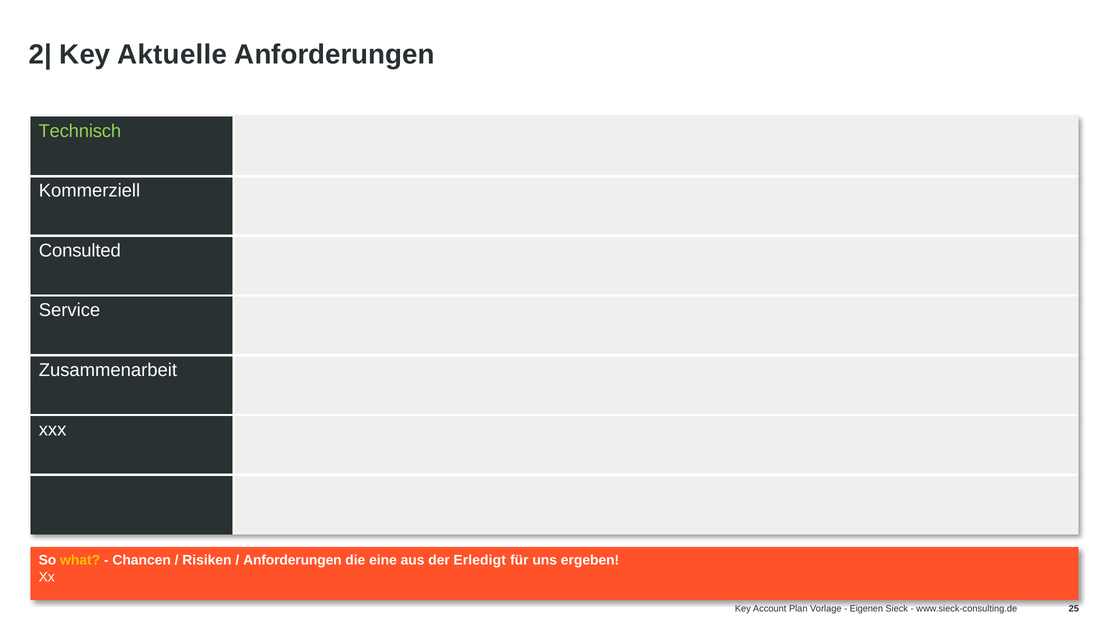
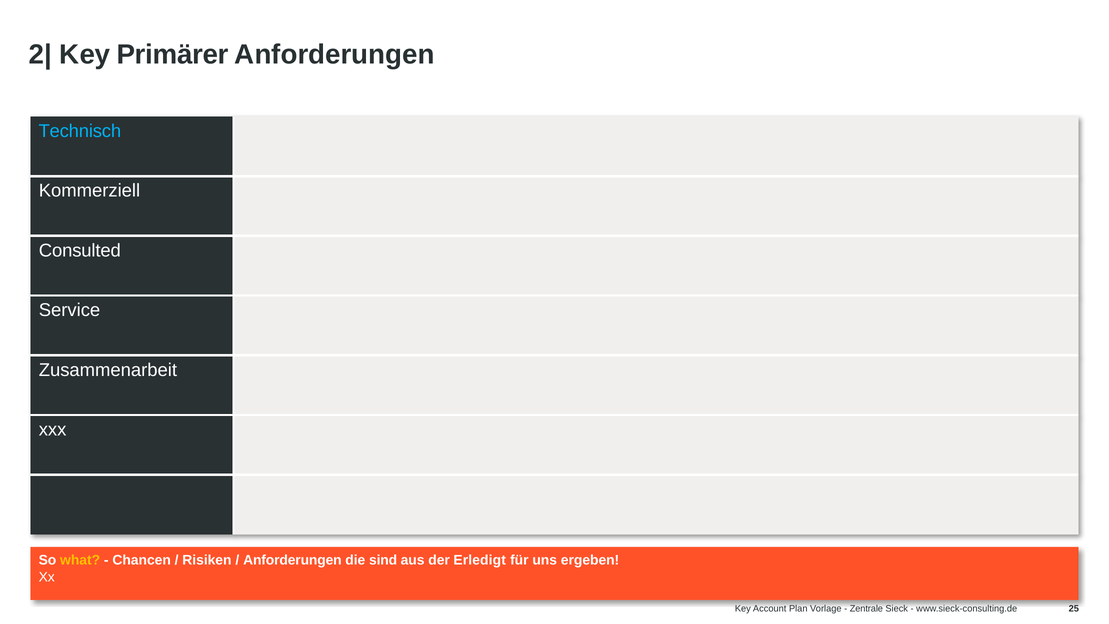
Aktuelle: Aktuelle -> Primärer (173, 54)
Technisch colour: light green -> light blue (80, 131)
eine: eine -> sind (383, 560)
Eigenen: Eigenen -> Zentrale (866, 608)
